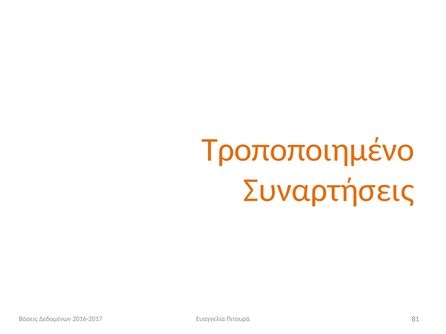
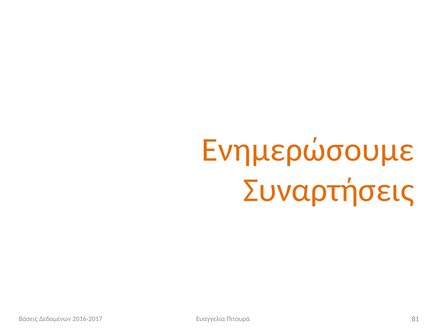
Τροποποιημένο: Τροποποιημένο -> Ενημερώσουμε (308, 150)
